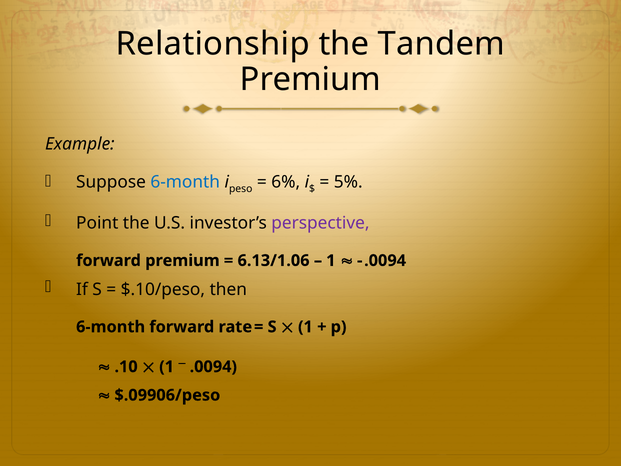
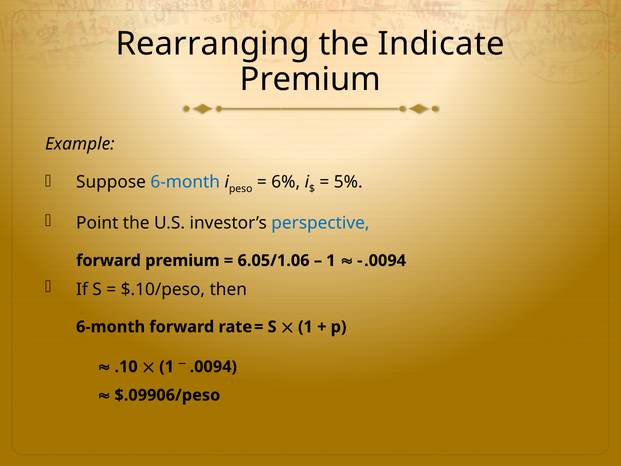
Relationship: Relationship -> Rearranging (213, 44)
Tandem: Tandem -> Indicate (441, 44)
perspective colour: purple -> blue (320, 223)
6.13/1.06: 6.13/1.06 -> 6.05/1.06 (274, 260)
